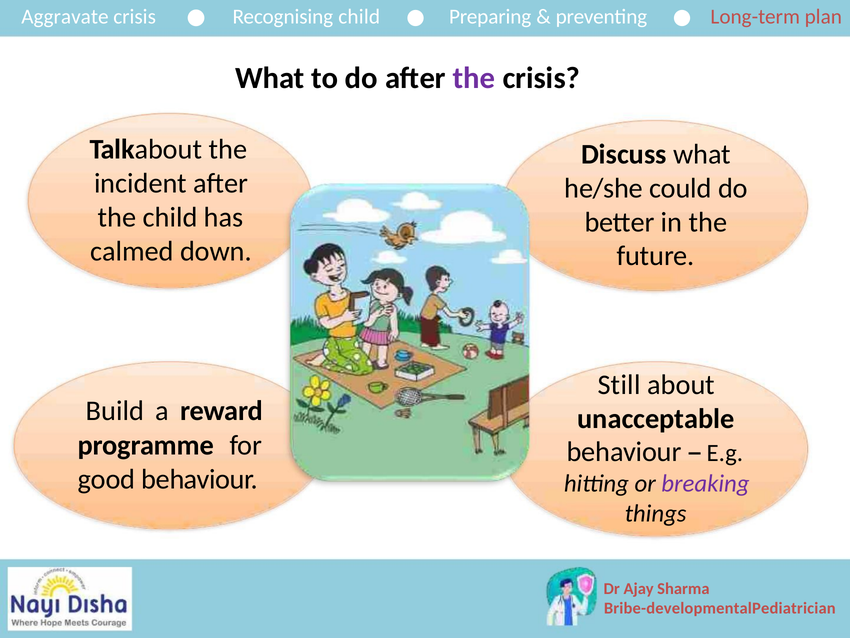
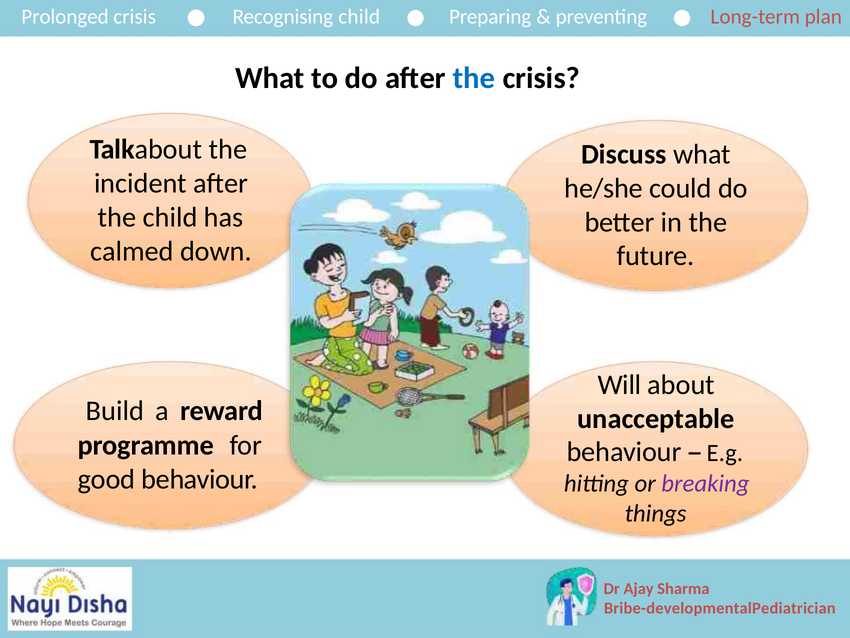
Aggravate: Aggravate -> Prolonged (65, 17)
the colour: purple -> blue (474, 78)
Still: Still -> Will (619, 385)
